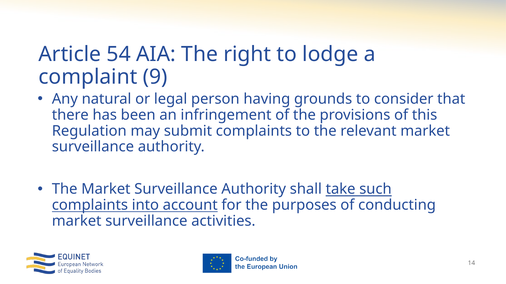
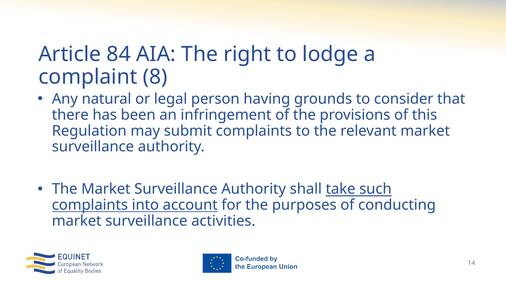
54: 54 -> 84 (119, 54)
9: 9 -> 8 (155, 77)
